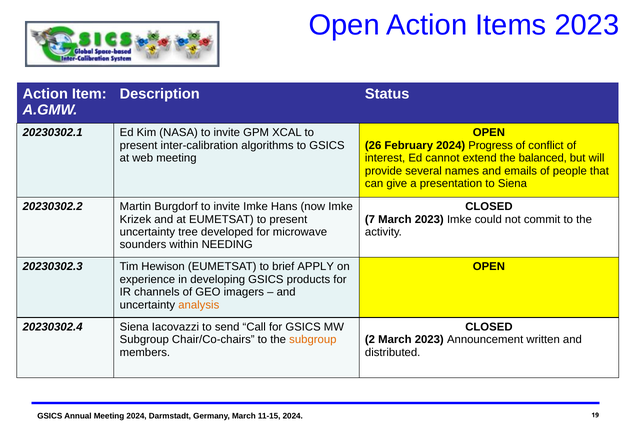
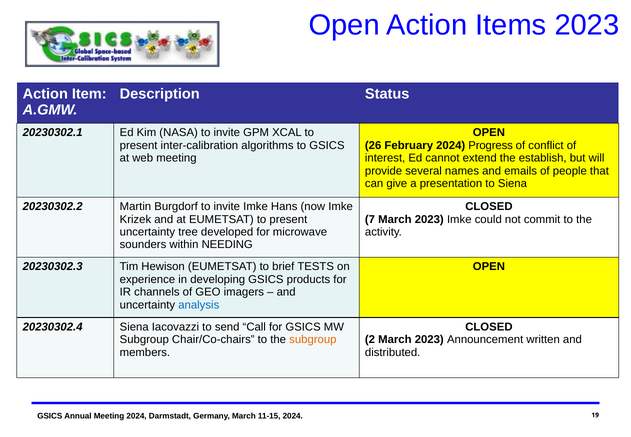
balanced: balanced -> establish (543, 158)
APPLY: APPLY -> TESTS (316, 267)
analysis colour: orange -> blue (199, 305)
